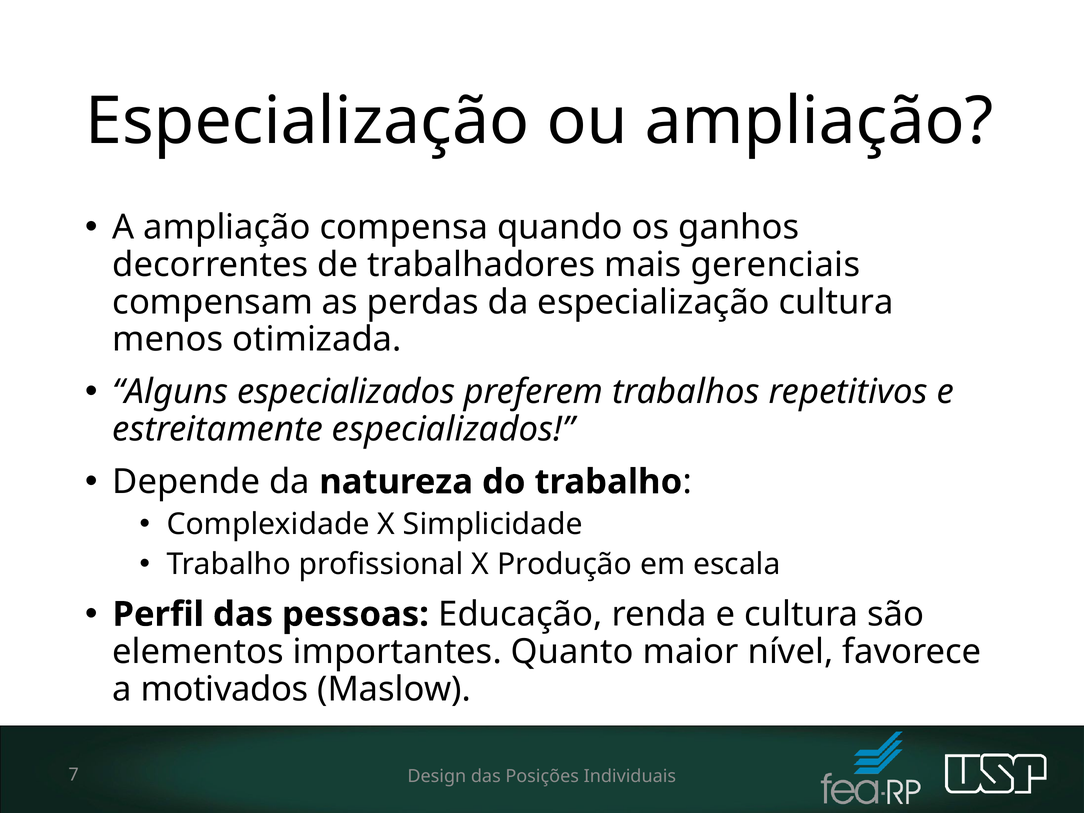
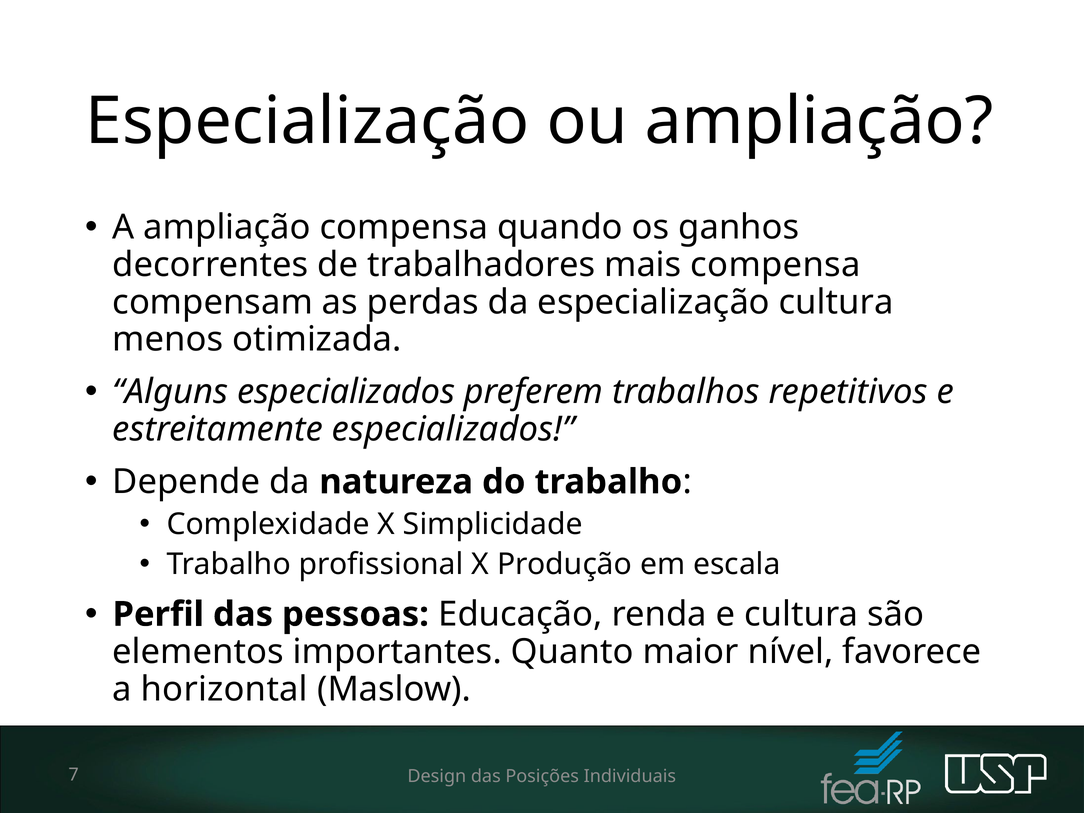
mais gerenciais: gerenciais -> compensa (776, 265)
motivados: motivados -> horizontal (224, 689)
